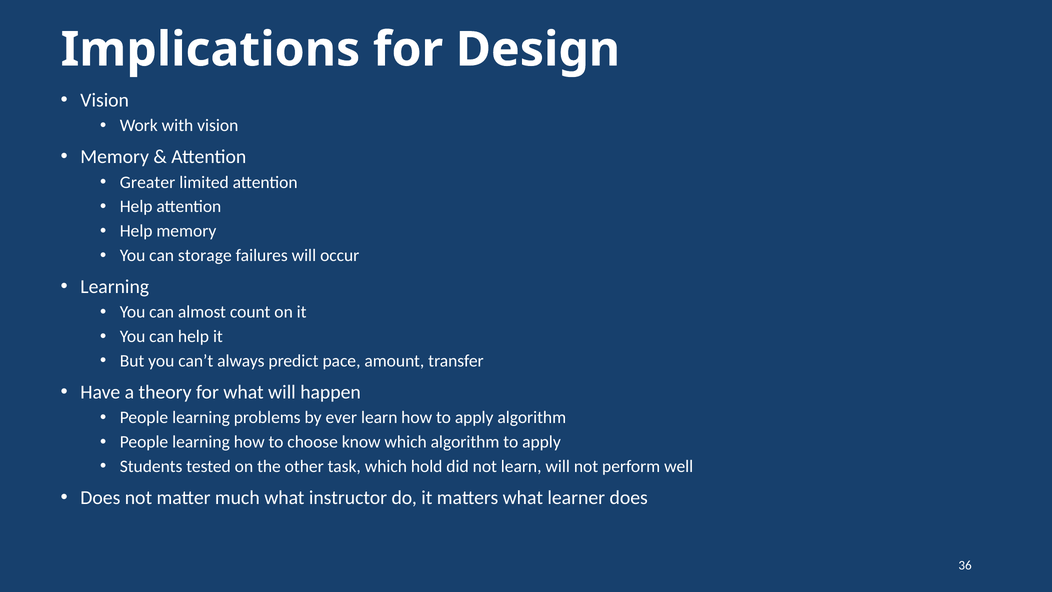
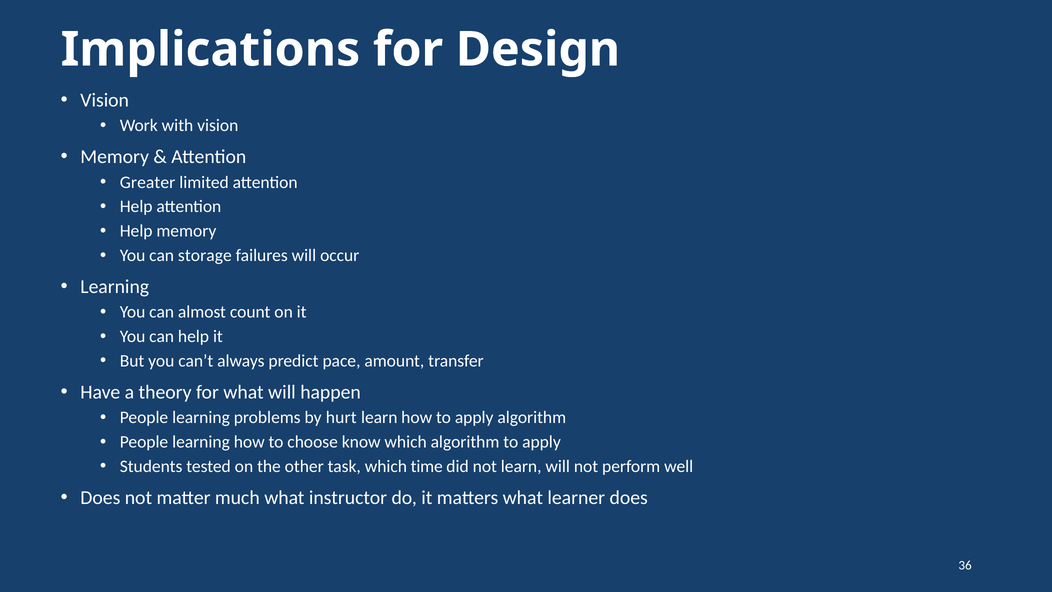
ever: ever -> hurt (341, 417)
hold: hold -> time (427, 466)
